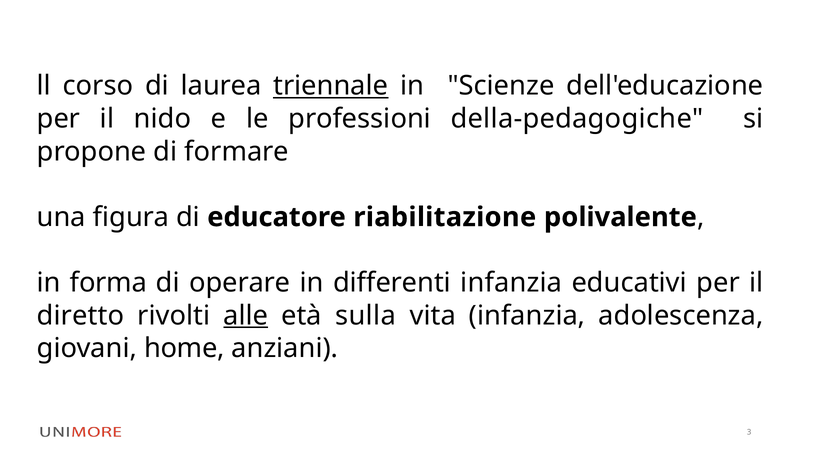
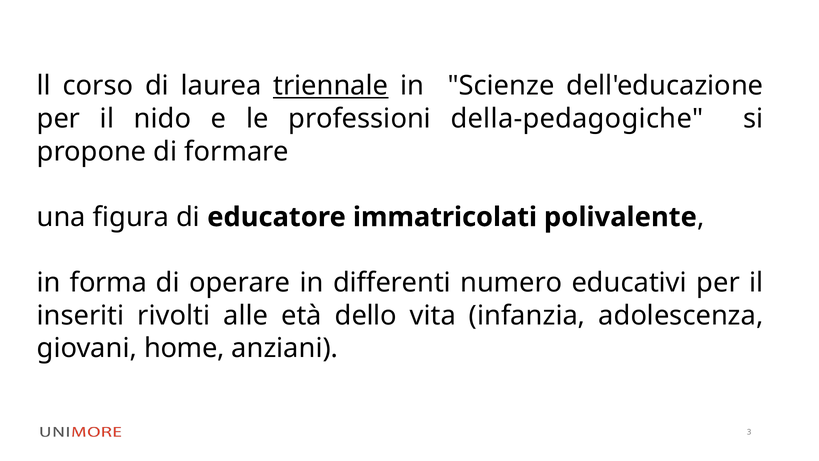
riabilitazione: riabilitazione -> immatricolati (445, 217)
differenti infanzia: infanzia -> numero (511, 283)
diretto: diretto -> inseriti (81, 315)
alle underline: present -> none (246, 315)
sulla: sulla -> dello (366, 315)
